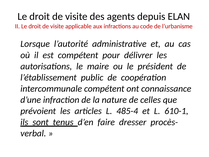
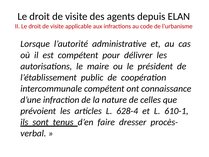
485-4: 485-4 -> 628-4 (127, 111)
